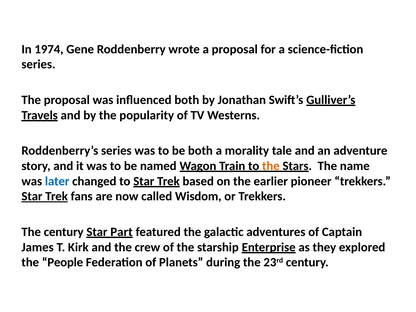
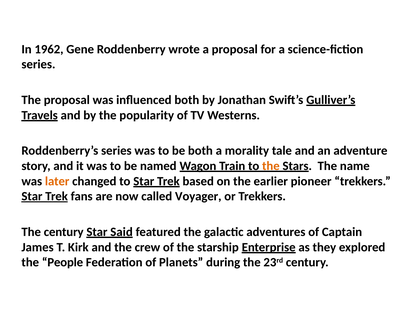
1974: 1974 -> 1962 (49, 49)
later colour: blue -> orange (57, 181)
Wisdom: Wisdom -> Voyager (198, 196)
Part: Part -> Said (122, 232)
